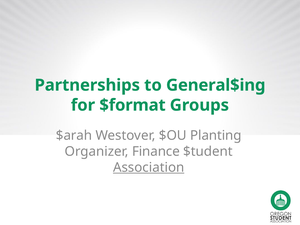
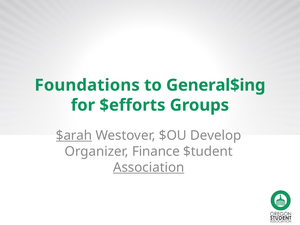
Partnerships: Partnerships -> Foundations (87, 85)
$format: $format -> $efforts (132, 105)
$arah underline: none -> present (74, 135)
Planting: Planting -> Develop (216, 135)
